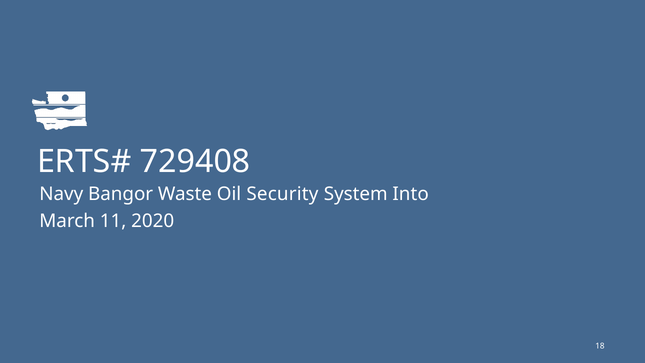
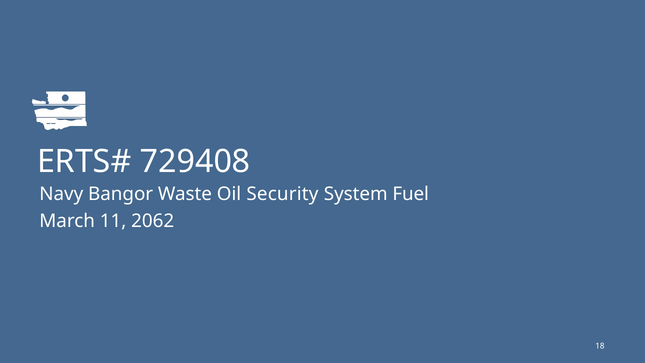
Into: Into -> Fuel (411, 194)
2020: 2020 -> 2062 (153, 221)
